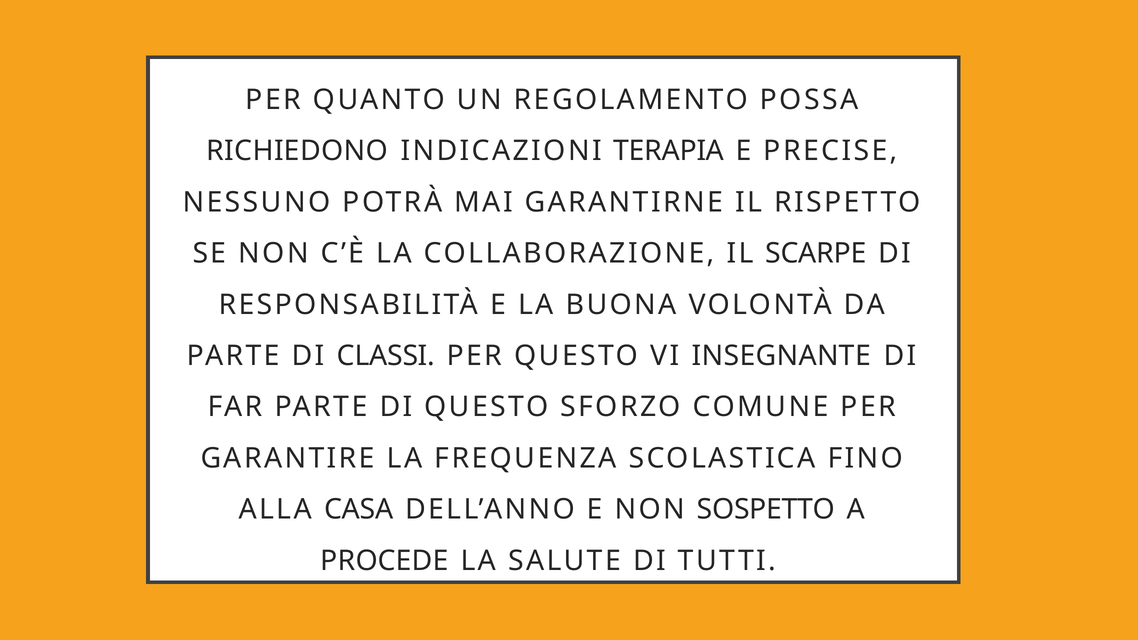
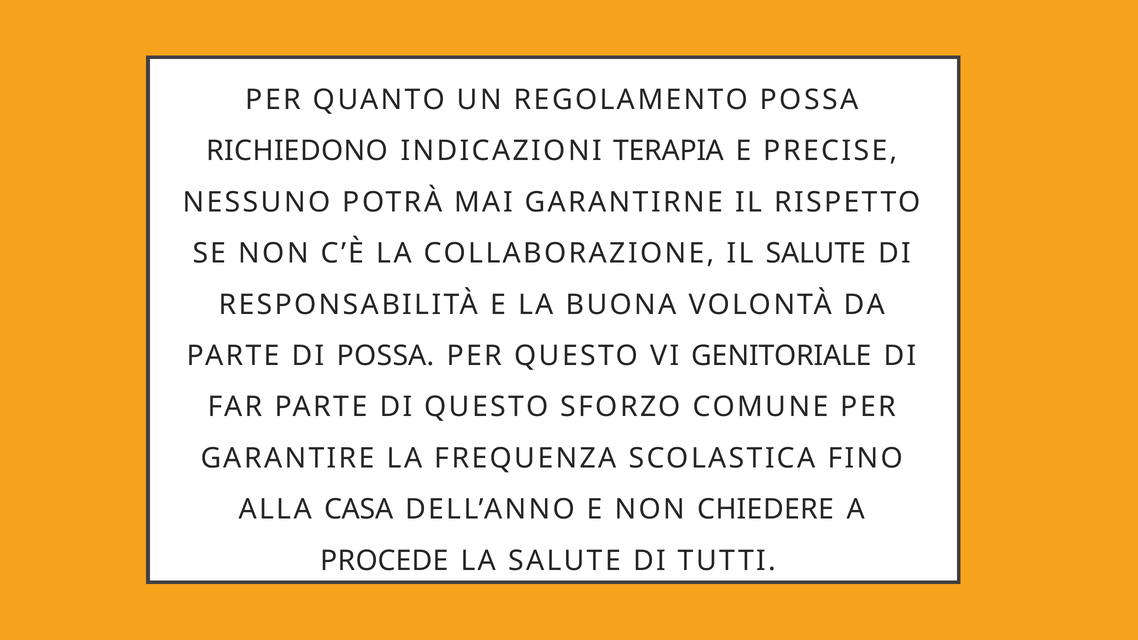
IL SCARPE: SCARPE -> SALUTE (816, 254)
DI CLASSI: CLASSI -> POSSA (386, 356)
INSEGNANTE: INSEGNANTE -> GENITORIALE (782, 356)
SOSPETTO: SOSPETTO -> CHIEDERE (766, 510)
